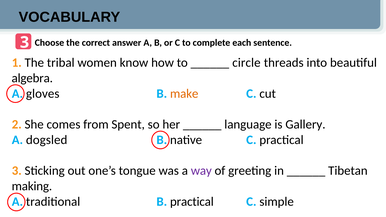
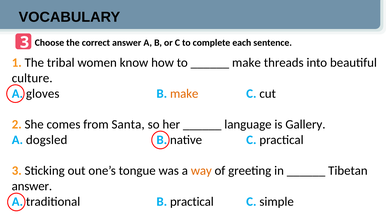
circle: circle -> make (246, 63)
algebra: algebra -> culture (32, 78)
Spent: Spent -> Santa (128, 125)
way colour: purple -> orange (201, 171)
making: making -> answer (32, 186)
